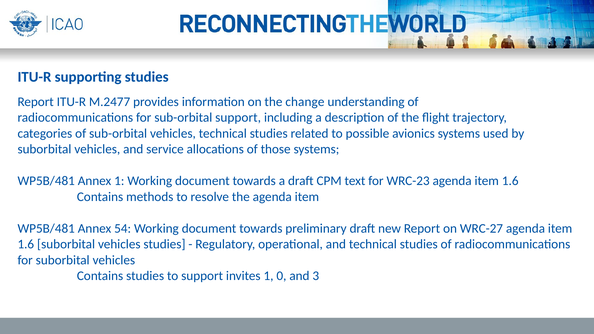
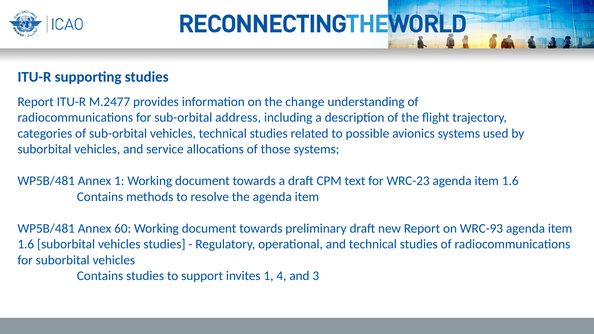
sub-orbital support: support -> address (238, 118)
54: 54 -> 60 (123, 228)
WRC-27: WRC-27 -> WRC-93 (481, 228)
0: 0 -> 4 (281, 276)
